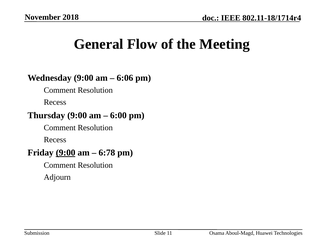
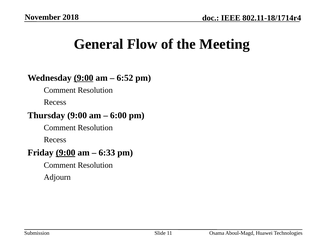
9:00 underline: none -> present (84, 78)
6:06: 6:06 -> 6:52 (125, 78)
6:78: 6:78 -> 6:33 (107, 153)
